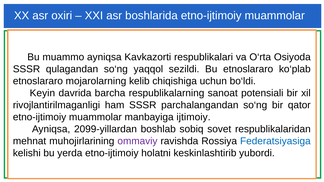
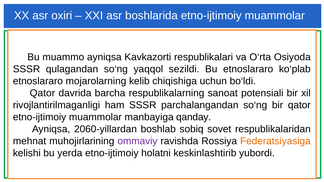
Keyin: Keyin -> Qator (42, 93)
ijtimoiy: ijtimoiy -> qanday (194, 117)
2099-yillardan: 2099-yillardan -> 2060-yillardan (105, 129)
Federatsiyasiga colour: blue -> orange (275, 141)
